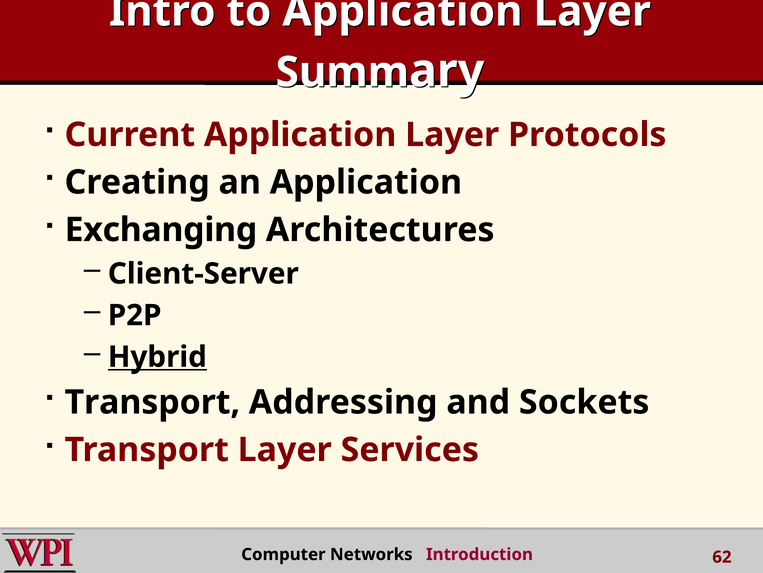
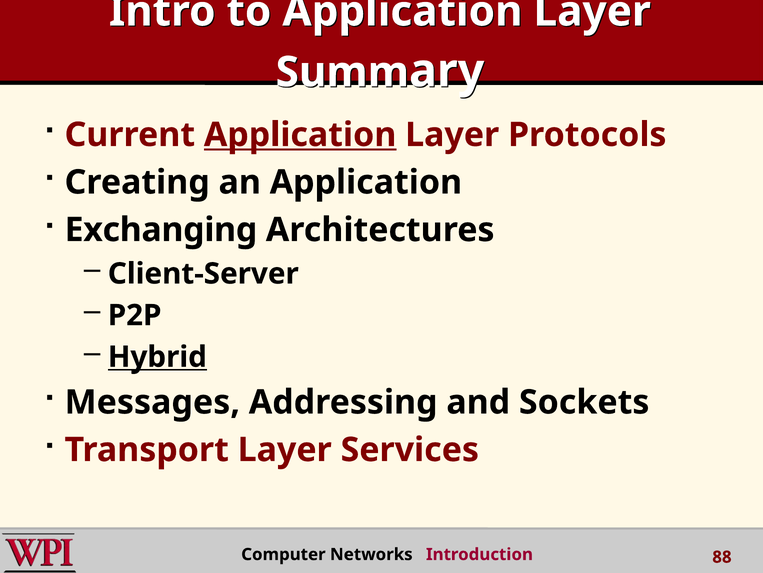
Application underline: none -> present (300, 135)
Transport: Transport -> Messages (152, 402)
62: 62 -> 88 (722, 556)
